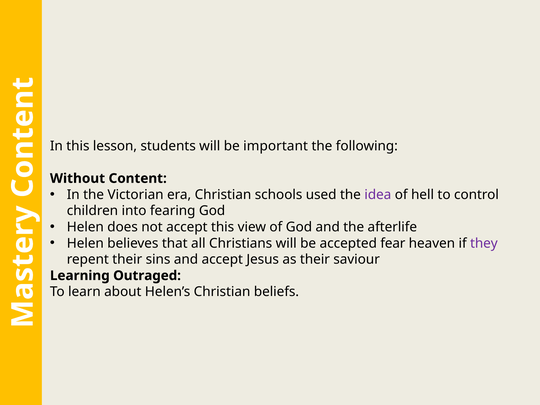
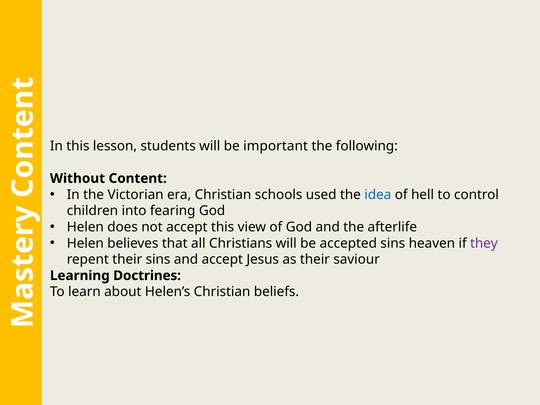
idea colour: purple -> blue (378, 195)
accepted fear: fear -> sins (393, 243)
Outraged: Outraged -> Doctrines (147, 276)
